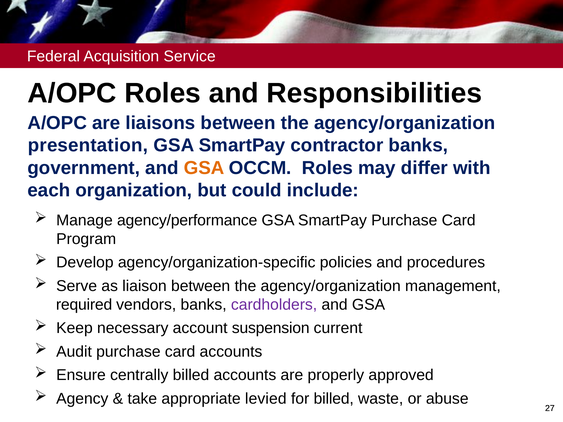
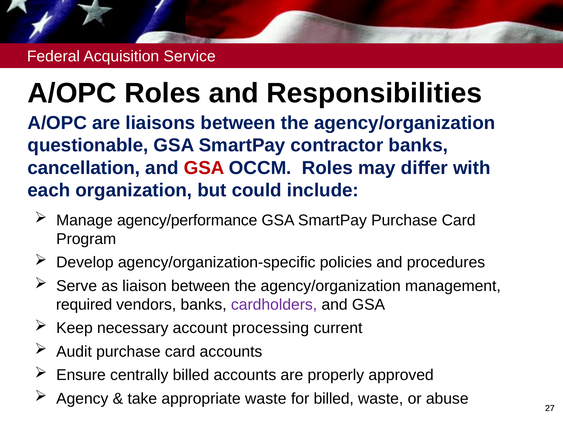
presentation: presentation -> questionable (88, 146)
government: government -> cancellation (84, 168)
GSA colour: orange -> red (204, 168)
suspension: suspension -> processing (271, 328)
appropriate levied: levied -> waste (266, 399)
